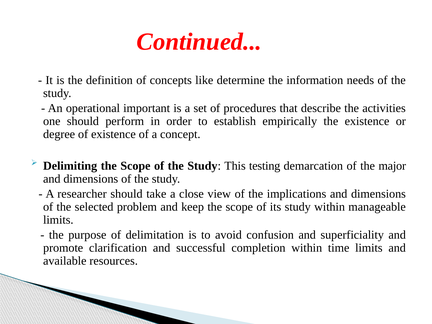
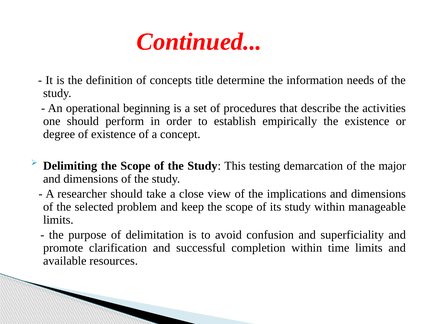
like: like -> title (204, 80)
important: important -> beginning (147, 108)
